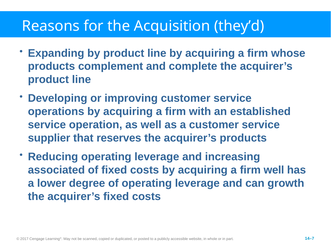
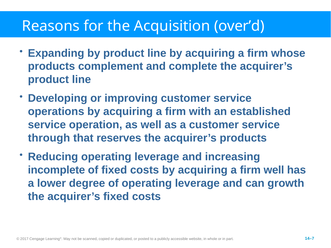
they’d: they’d -> over’d (239, 26)
supplier: supplier -> through (49, 138)
associated: associated -> incomplete (56, 170)
